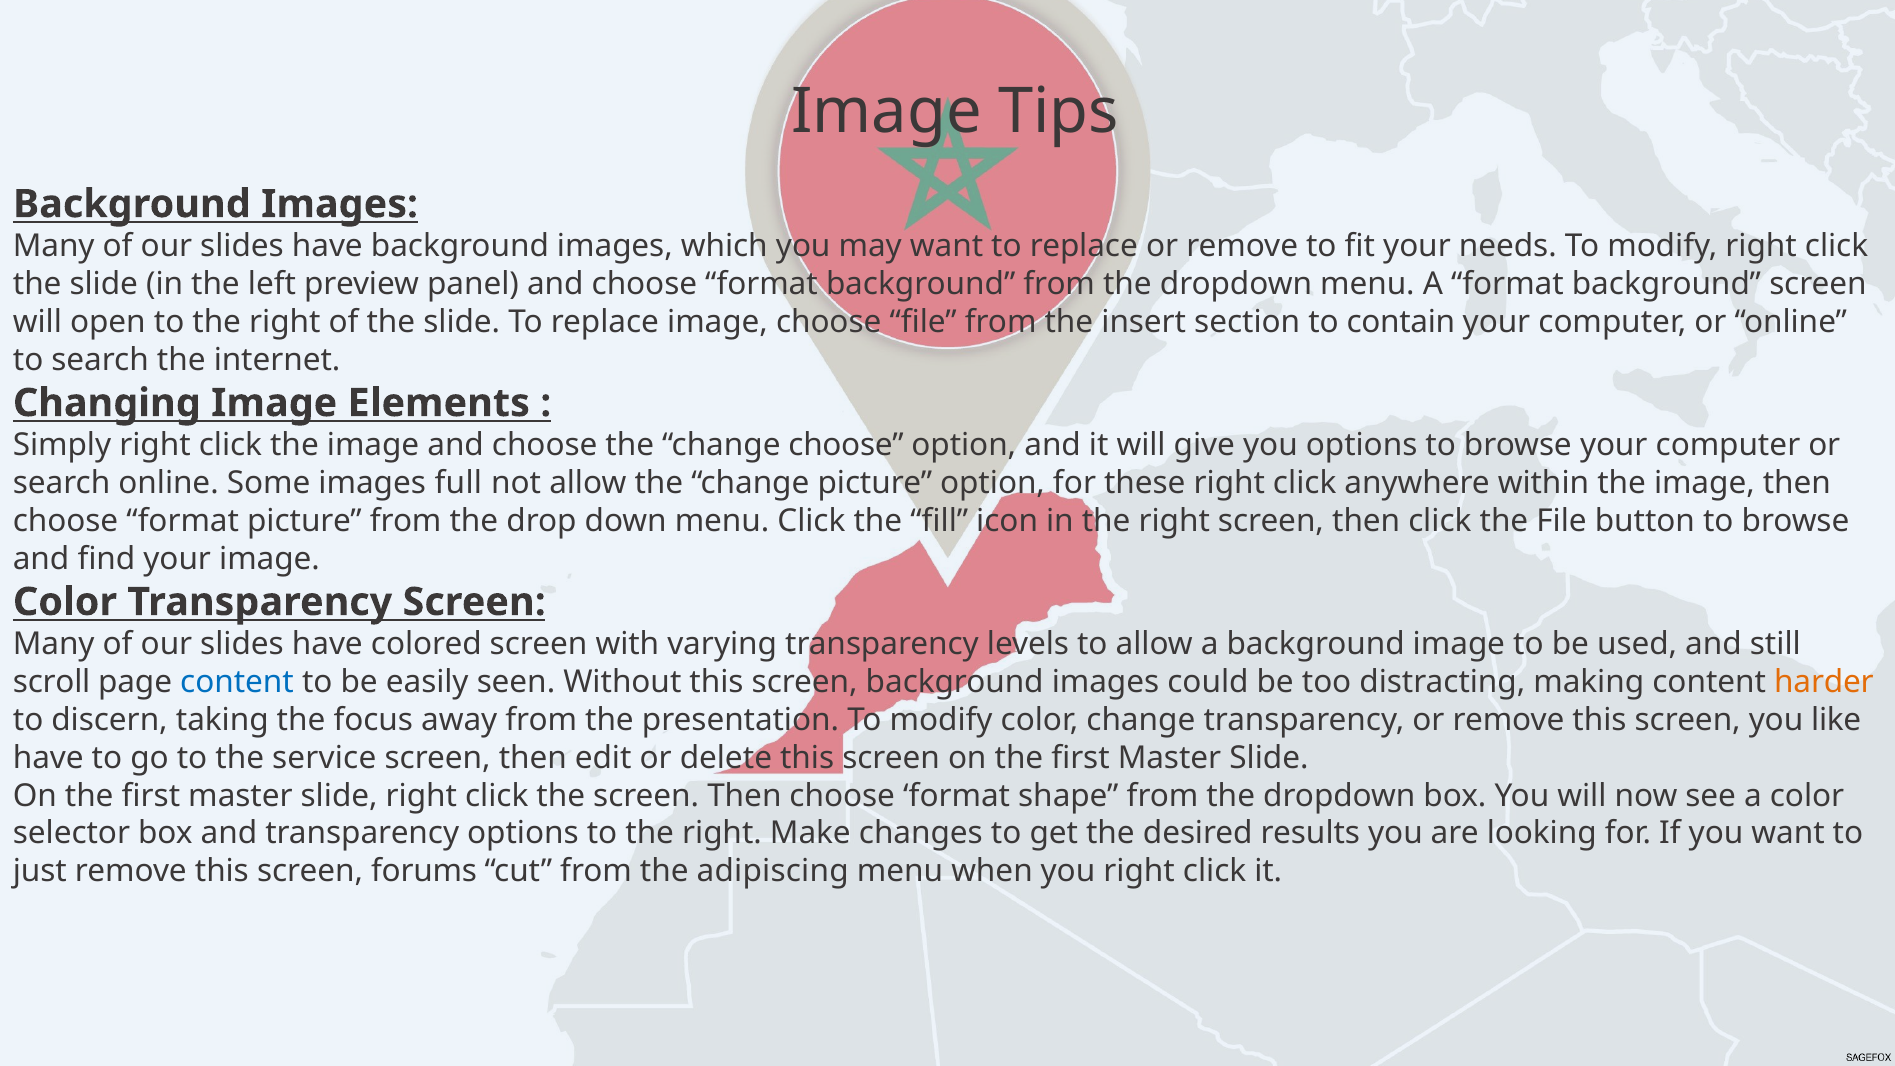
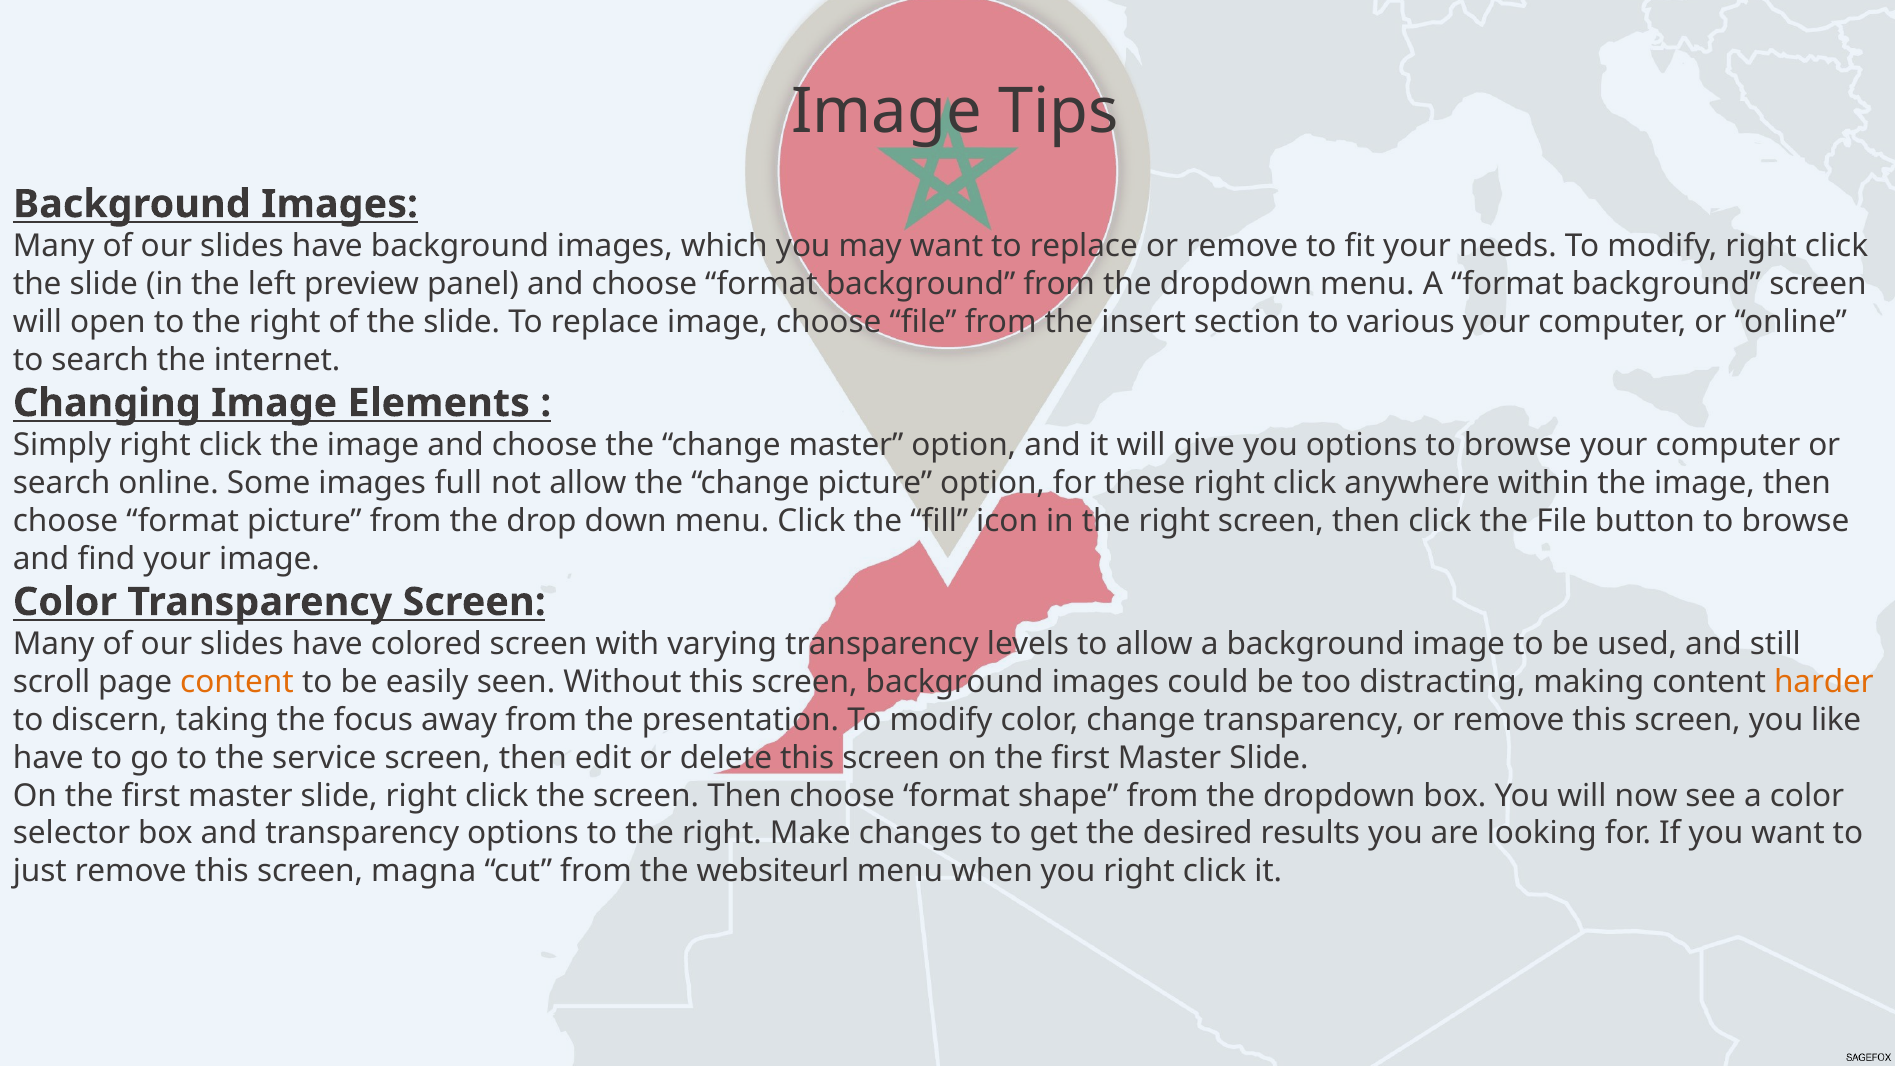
contain: contain -> various (1401, 322)
change choose: choose -> master (846, 445)
content colour: blue -> orange (237, 682)
forums: forums -> magna (424, 871)
adipiscing: adipiscing -> websiteurl (773, 871)
